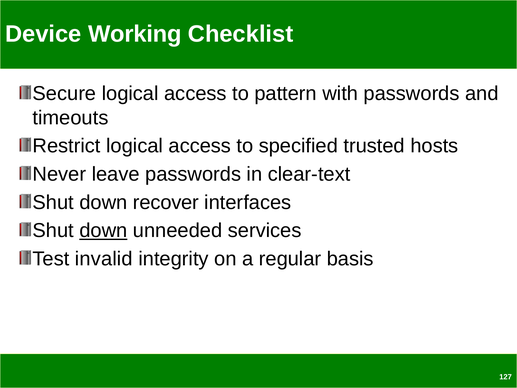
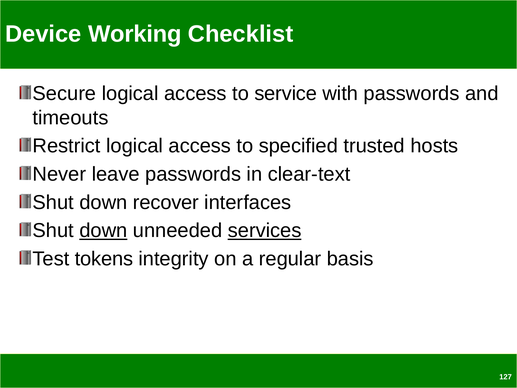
pattern: pattern -> service (286, 94)
services underline: none -> present (265, 230)
invalid: invalid -> tokens (104, 259)
